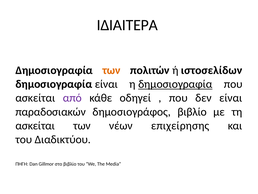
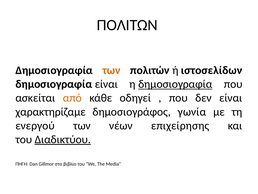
ΙΔΙΑΙΤΕΡΑ: ΙΔΙΑΙΤΕΡΑ -> ΠΟΛΙΤΩΝ (127, 25)
από colour: purple -> orange (72, 98)
παραδοσιακών: παραδοσιακών -> χαρακτηρίζαμε (51, 112)
δημοσιογράφος βιβλίο: βιβλίο -> γωνία (192, 112)
ασκείται: ασκείται -> ενεργού (35, 125)
Διαδικτύου underline: none -> present (63, 139)
